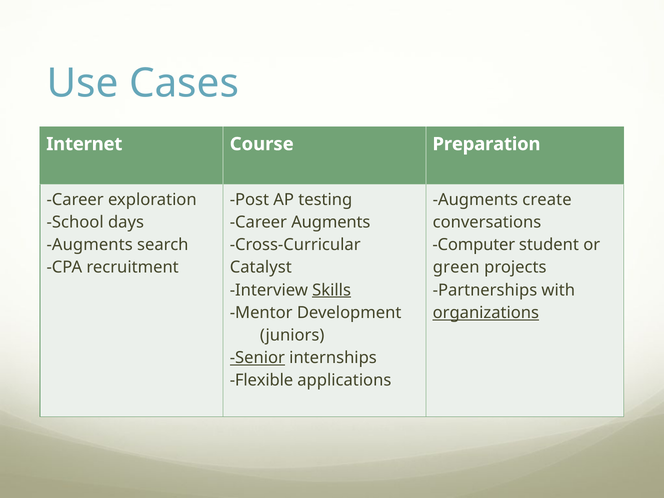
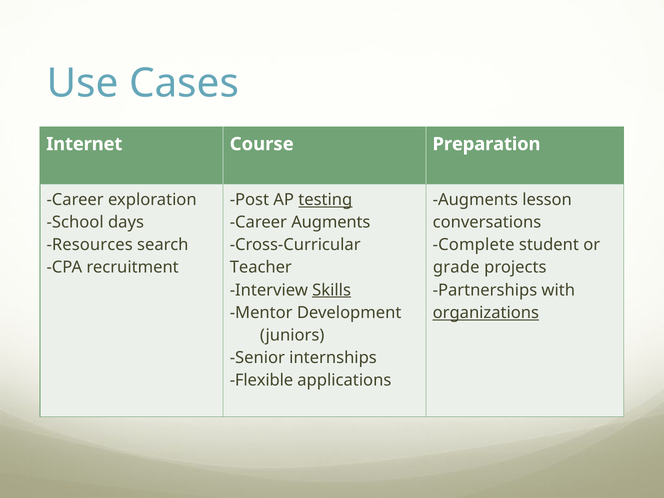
testing underline: none -> present (325, 200)
create: create -> lesson (547, 200)
Augments: Augments -> Resources (90, 245)
Computer: Computer -> Complete (474, 245)
Catalyst: Catalyst -> Teacher (261, 267)
green: green -> grade (456, 267)
Senior underline: present -> none (257, 358)
